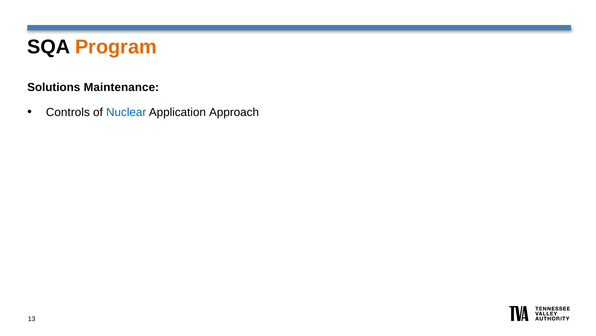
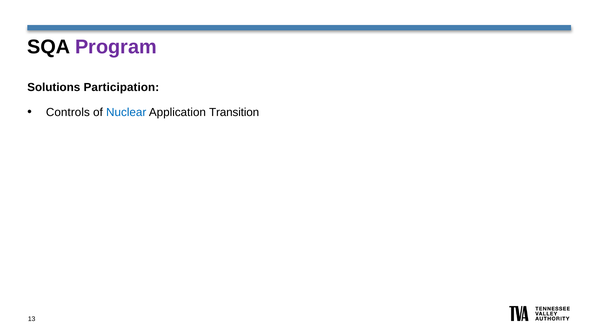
Program colour: orange -> purple (116, 47)
Maintenance: Maintenance -> Participation (121, 87)
Approach: Approach -> Transition (234, 112)
